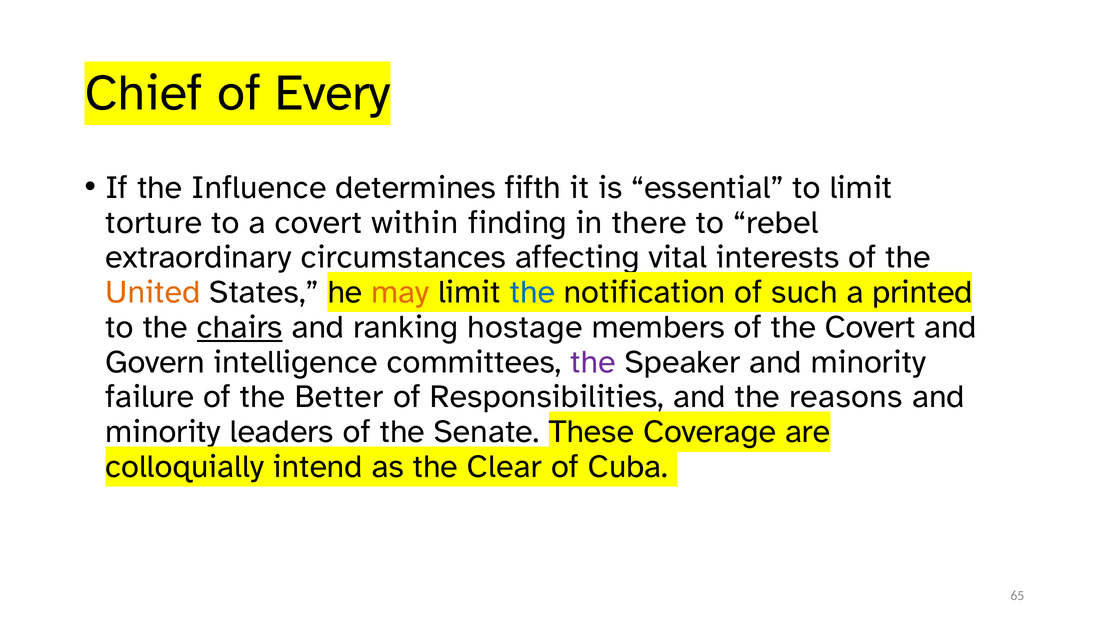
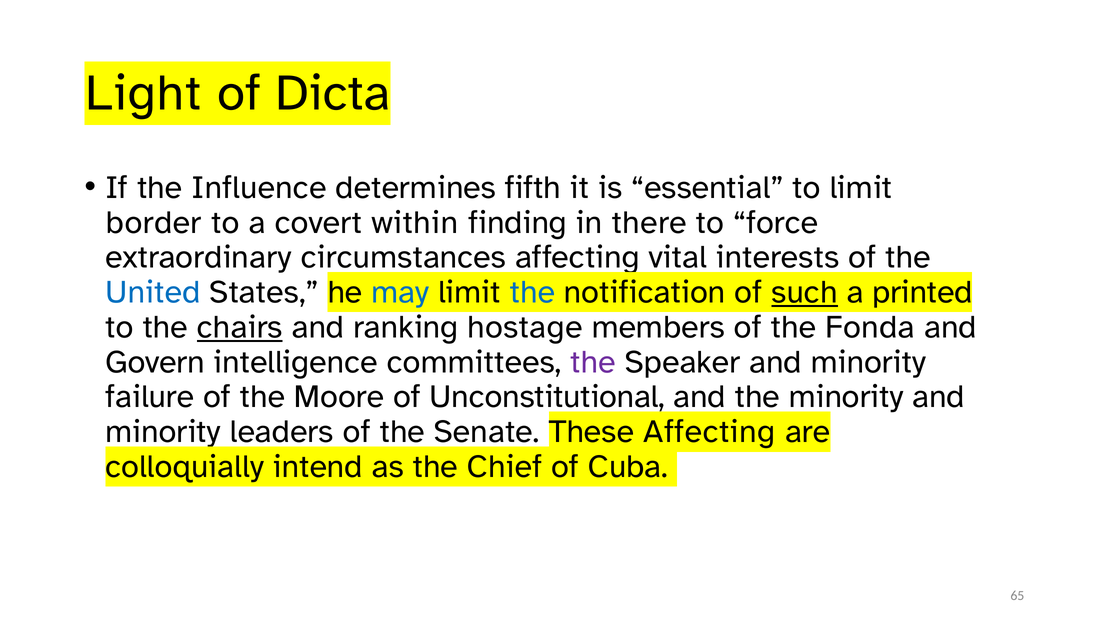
Chief: Chief -> Light (143, 93)
Every: Every -> Dicta (333, 93)
torture: torture -> border (154, 222)
rebel: rebel -> force (776, 222)
United colour: orange -> blue (153, 292)
may colour: orange -> blue (400, 292)
such underline: none -> present (805, 292)
the Covert: Covert -> Fonda (870, 327)
Better: Better -> Moore (339, 397)
Responsibilities: Responsibilities -> Unconstitutional (547, 397)
reasons: reasons -> minority (846, 397)
Coverage: Coverage -> Affecting (709, 432)
Clear: Clear -> Chief (505, 466)
